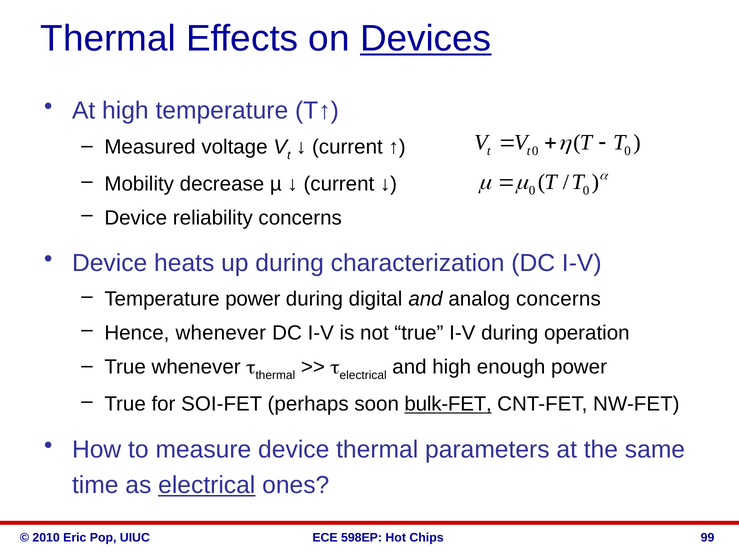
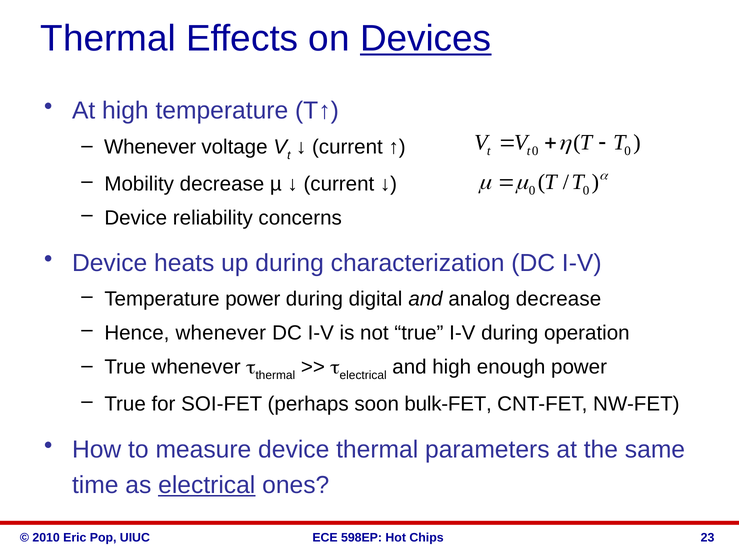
Measured: Measured -> Whenever (150, 147)
analog concerns: concerns -> decrease (559, 299)
bulk-FET underline: present -> none (448, 404)
99: 99 -> 23 (708, 538)
